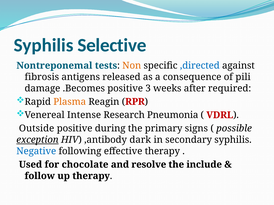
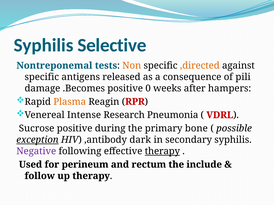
,directed colour: blue -> orange (200, 66)
fibrosis: fibrosis -> specific (42, 77)
3: 3 -> 0 (148, 89)
required: required -> hampers (230, 89)
Outside: Outside -> Sucrose (37, 129)
signs: signs -> bone (196, 129)
Negative colour: blue -> purple (36, 152)
therapy underline: none -> present (162, 152)
chocolate: chocolate -> perineum (85, 165)
resolve: resolve -> rectum (149, 165)
